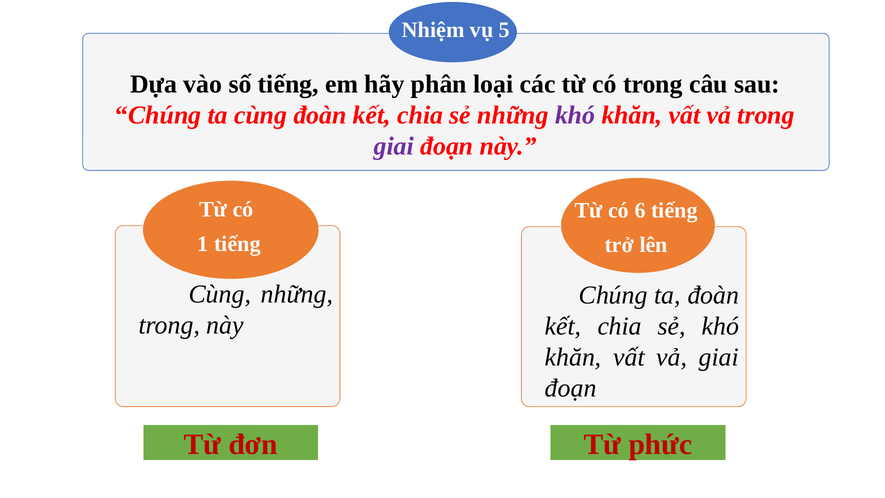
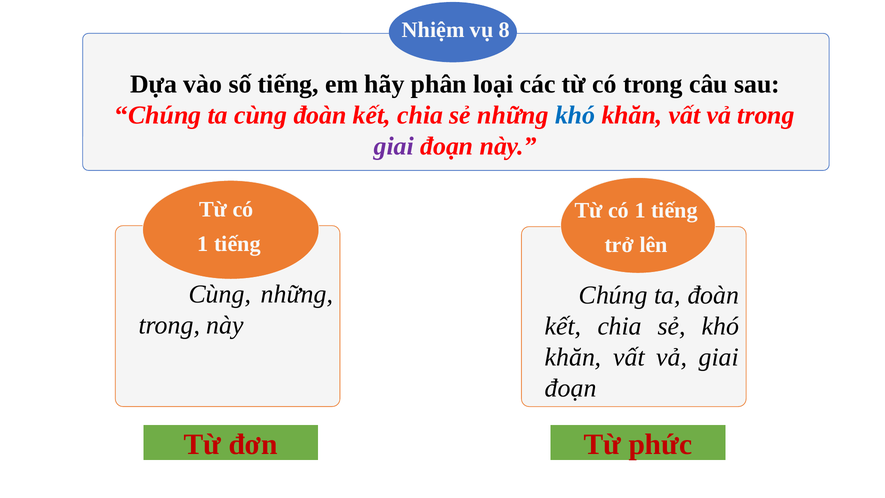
5: 5 -> 8 (504, 30)
khó colour: purple -> blue (575, 115)
6: 6 -> 1 (640, 210)
